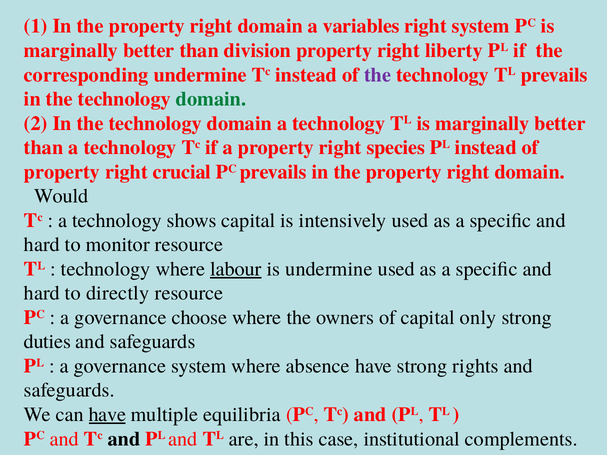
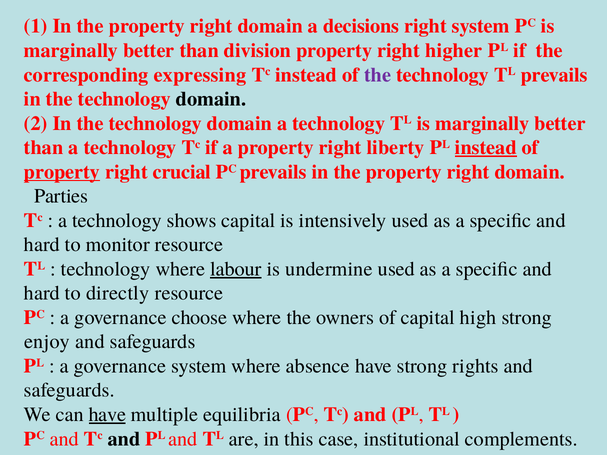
variables: variables -> decisions (361, 26)
liberty: liberty -> higher (454, 51)
corresponding undermine: undermine -> expressing (200, 75)
domain colour: green -> black (211, 99)
species: species -> liberty (396, 148)
instead underline: none -> present (486, 148)
property underline: none -> present (62, 172)
Would: Would -> Parties (61, 196)
only: only -> high (478, 318)
duties: duties -> enjoy (47, 342)
